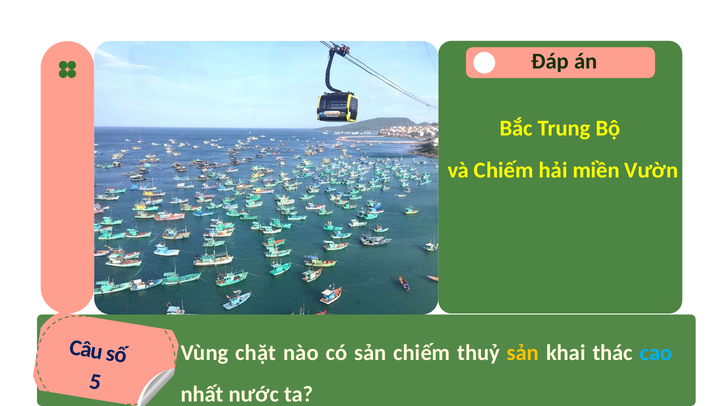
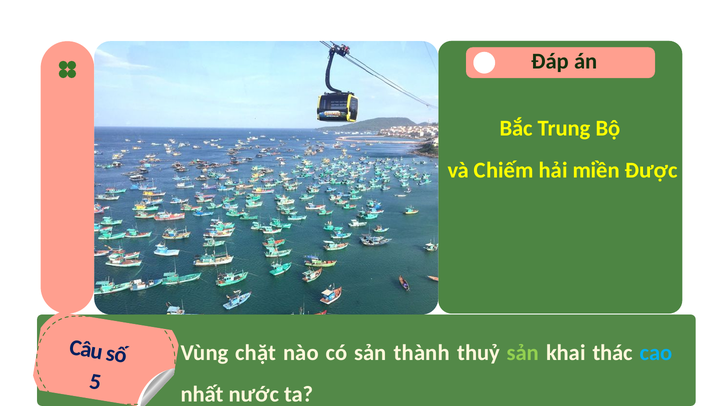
Vườn: Vườn -> Được (651, 170)
sản chiếm: chiếm -> thành (422, 353)
sản colour: yellow -> light green (523, 353)
